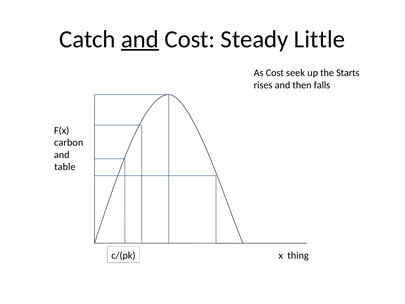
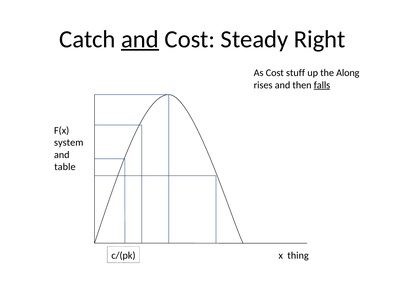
Little: Little -> Right (320, 39)
seek: seek -> stuff (296, 73)
Starts: Starts -> Along (348, 73)
falls underline: none -> present (322, 85)
carbon: carbon -> system (69, 142)
